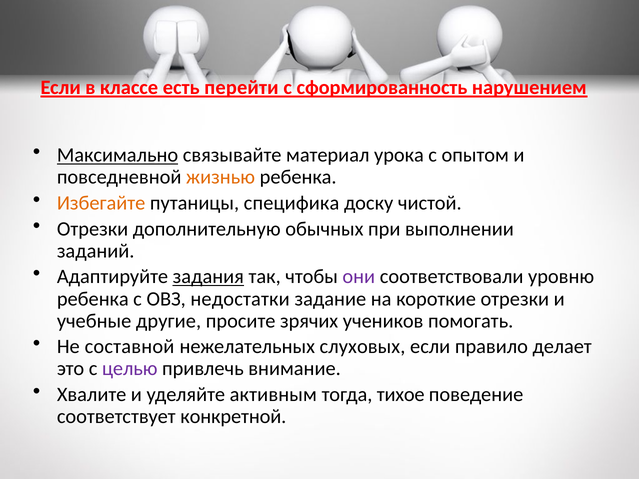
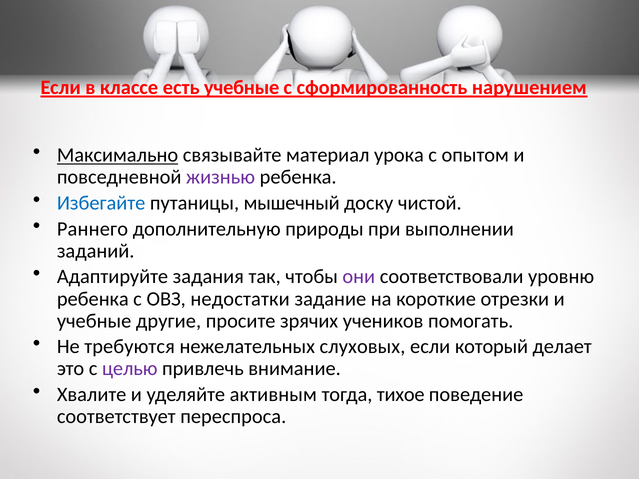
есть перейти: перейти -> учебные (242, 88)
жизнью colour: orange -> purple (221, 177)
Избегайте colour: orange -> blue (101, 203)
специфика: специфика -> мышечный (292, 203)
Отрезки: Отрезки -> Раннего (92, 229)
обычных: обычных -> природы (324, 229)
задания underline: present -> none (208, 277)
составной: составной -> требуются (130, 347)
правило: правило -> который (491, 347)
конкретной: конкретной -> переспроса (233, 417)
